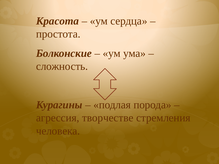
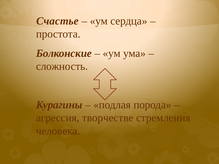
Красота: Красота -> Счастье (57, 21)
